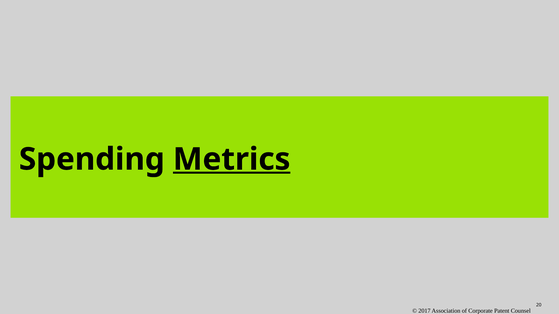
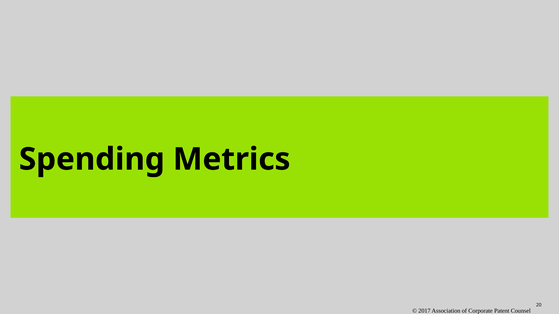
Metrics underline: present -> none (232, 159)
